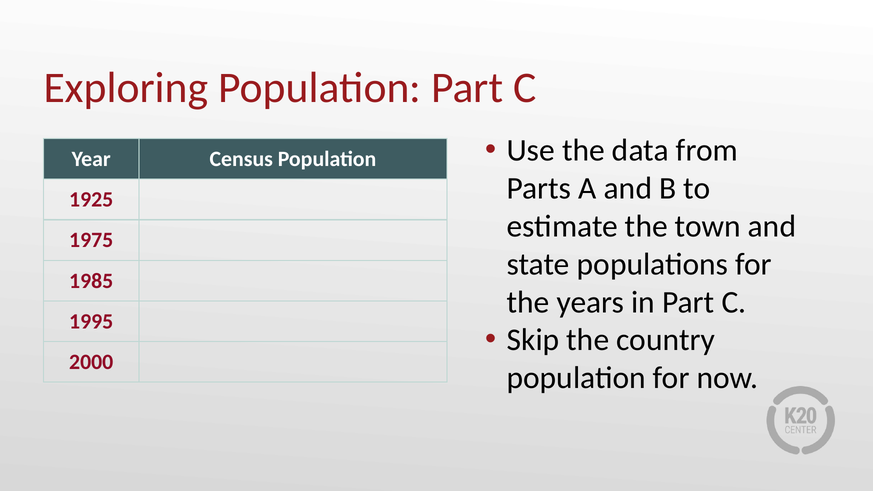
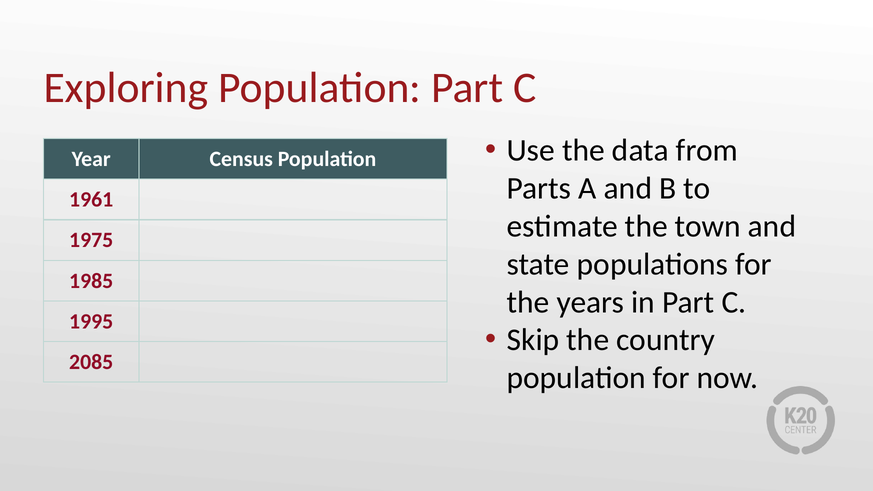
1925: 1925 -> 1961 (91, 200)
2000: 2000 -> 2085 (91, 362)
